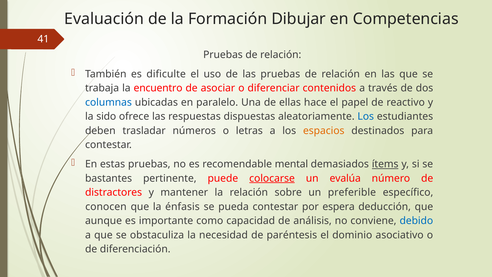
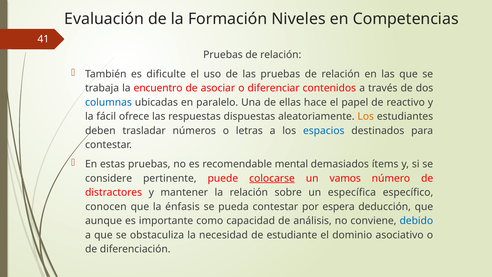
Dibujar: Dibujar -> Niveles (299, 19)
sido: sido -> fácil (106, 116)
Los colour: blue -> orange (366, 116)
espacios colour: orange -> blue (324, 131)
ítems underline: present -> none (385, 164)
bastantes: bastantes -> considere (109, 178)
evalúa: evalúa -> vamos (345, 178)
preferible: preferible -> específica (352, 192)
paréntesis: paréntesis -> estudiante (292, 235)
